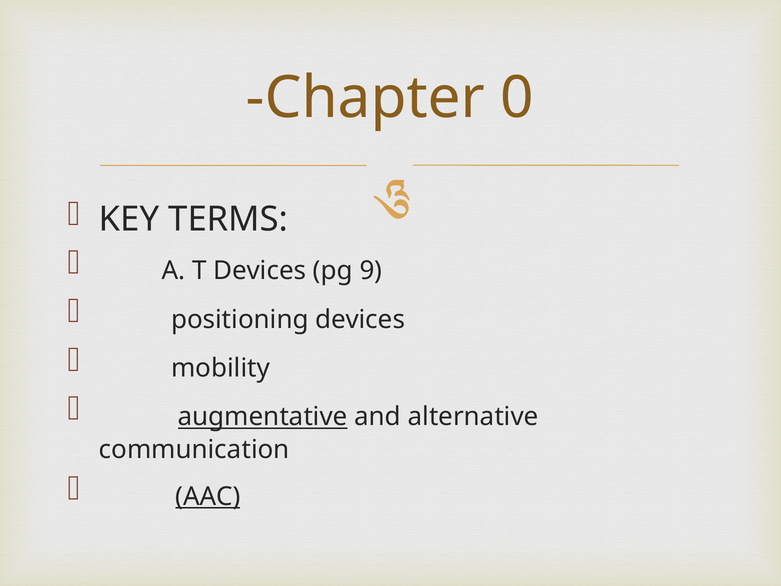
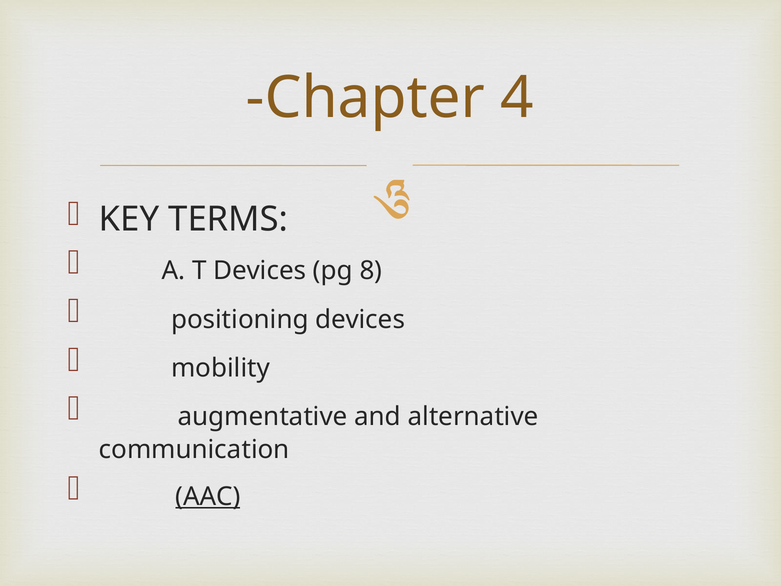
0: 0 -> 4 (517, 98)
9: 9 -> 8 (371, 271)
augmentative underline: present -> none (263, 417)
